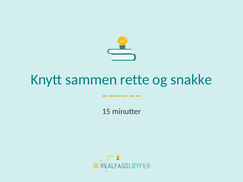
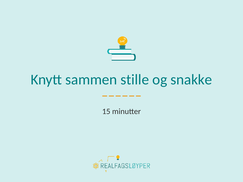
rette: rette -> stille (135, 80)
